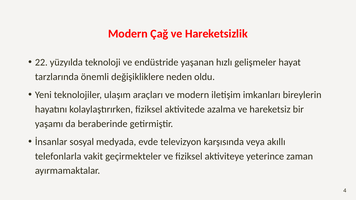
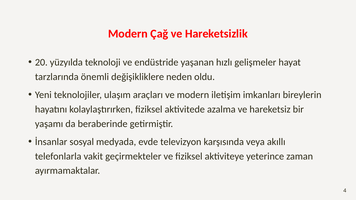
22: 22 -> 20 (41, 62)
